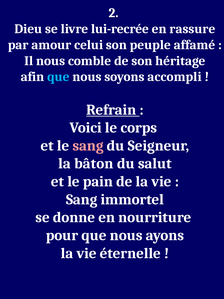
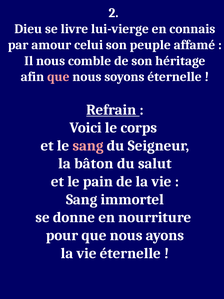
lui-recrée: lui-recrée -> lui-vierge (120, 29)
rassure: rassure -> connais (192, 29)
que colour: light blue -> pink (58, 77)
soyons accompli: accompli -> éternelle (175, 77)
